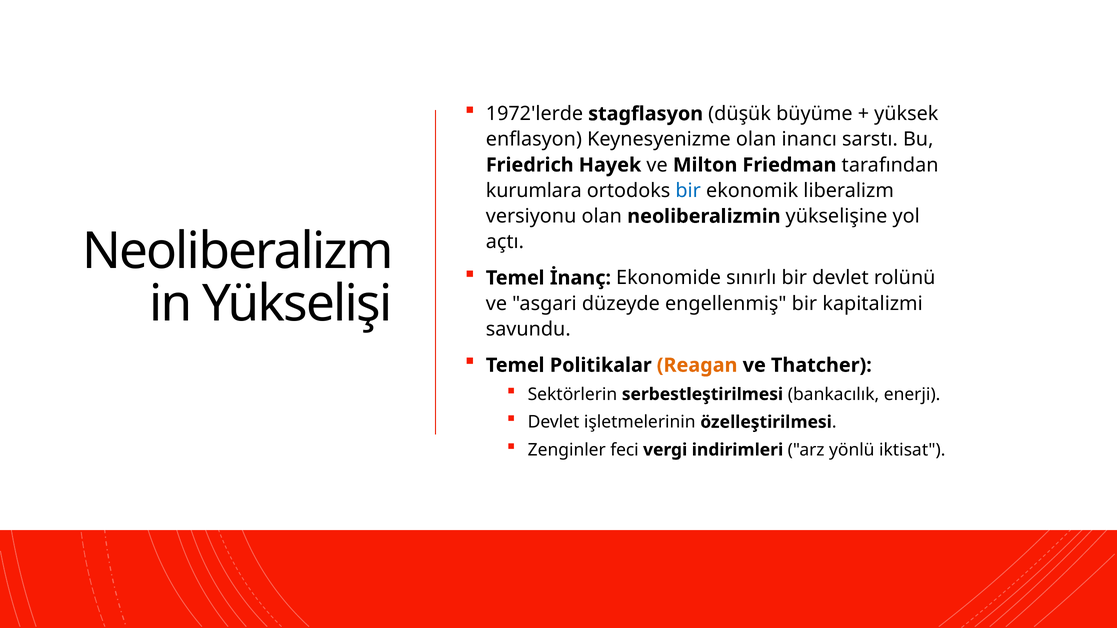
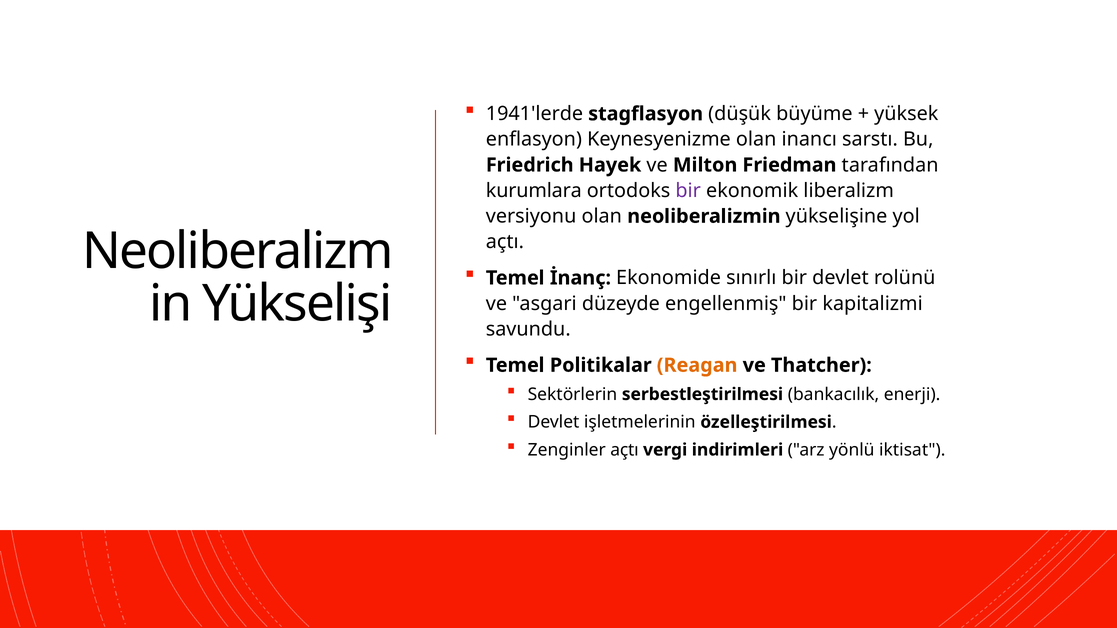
1972'lerde: 1972'lerde -> 1941'lerde (534, 114)
bir colour: blue -> purple (688, 191)
Zenginler feci: feci -> açtı (624, 450)
